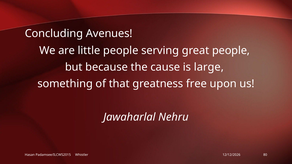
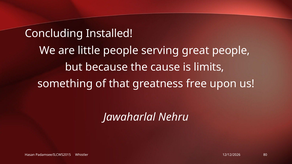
Avenues: Avenues -> Installed (109, 34)
large: large -> limits (209, 67)
